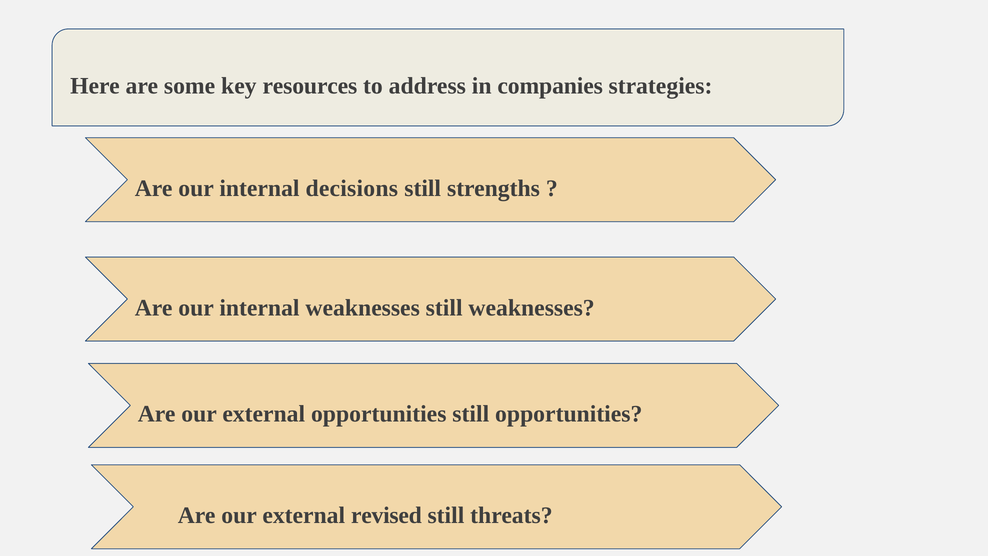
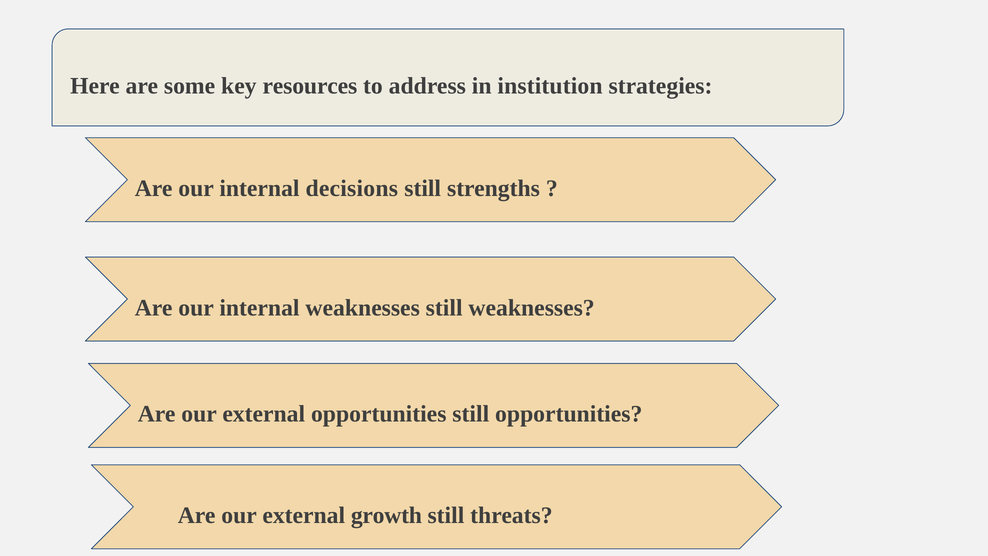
companies: companies -> institution (550, 86)
revised: revised -> growth (386, 515)
